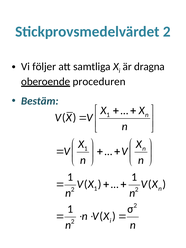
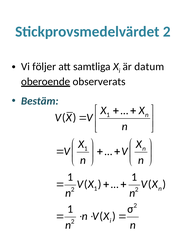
dragna: dragna -> datum (149, 67)
proceduren: proceduren -> observerats (99, 82)
